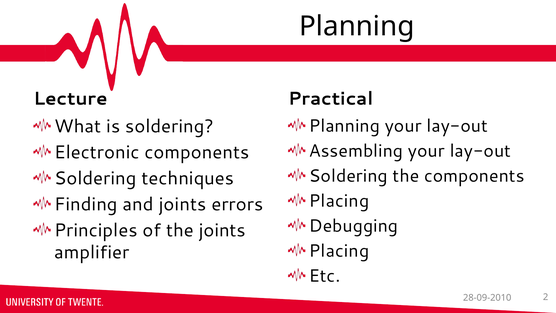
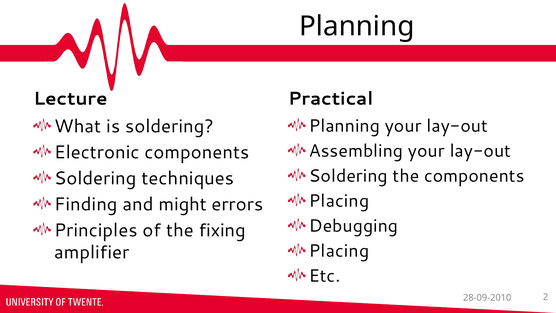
and joints: joints -> might (183, 204)
the joints: joints -> fixing (222, 230)
